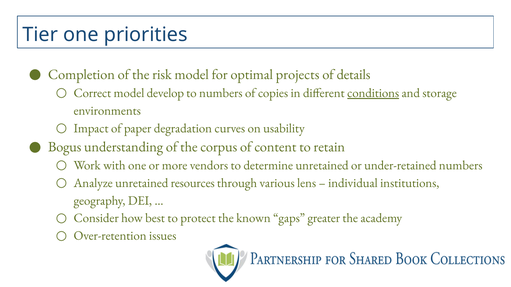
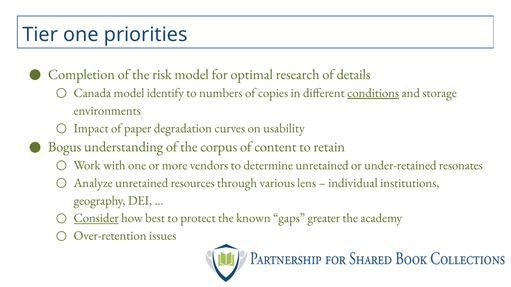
projects: projects -> research (298, 75)
Correct: Correct -> Canada (92, 93)
develop: develop -> identify (165, 93)
under-retained numbers: numbers -> resonates (461, 166)
Consider underline: none -> present (96, 218)
